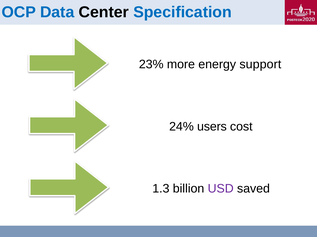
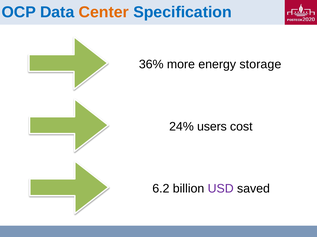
Center colour: black -> orange (104, 12)
23%: 23% -> 36% (151, 65)
support: support -> storage (260, 65)
1.3: 1.3 -> 6.2 (161, 189)
